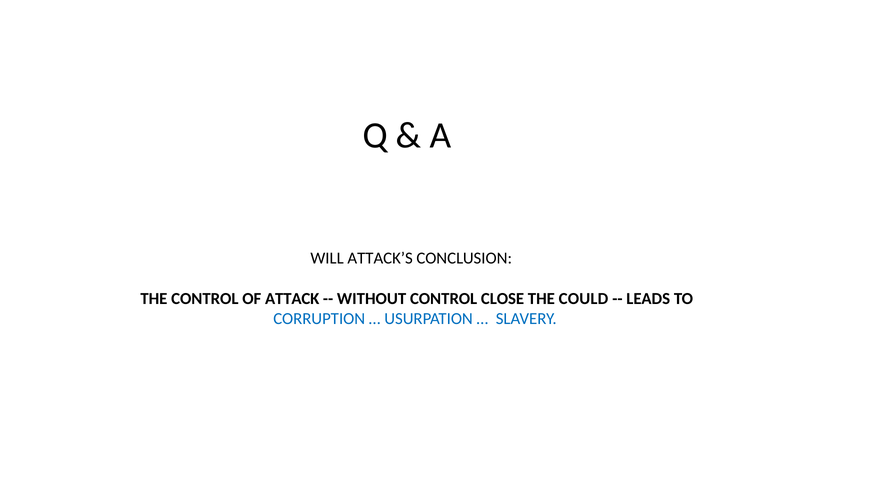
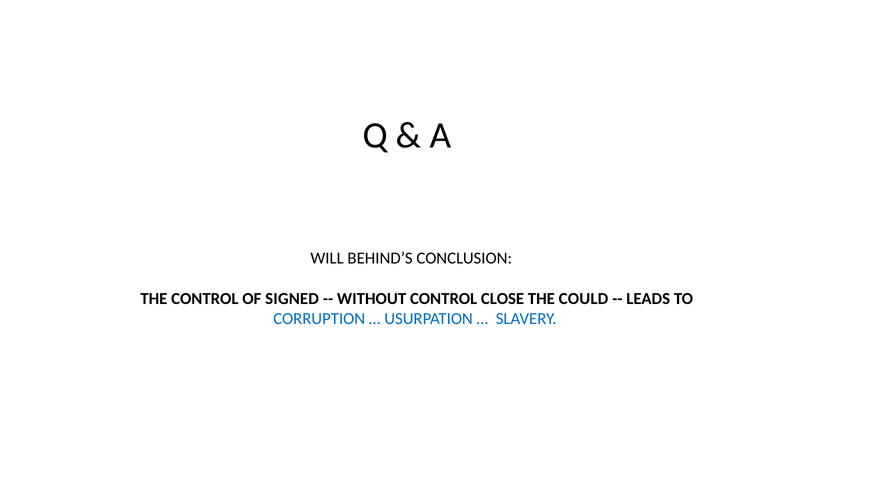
ATTACK’S: ATTACK’S -> BEHIND’S (380, 258)
ATTACK: ATTACK -> SIGNED (292, 299)
